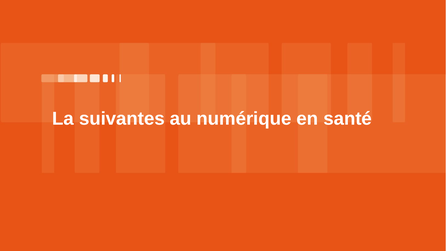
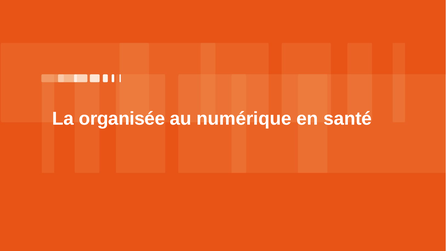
suivantes: suivantes -> organisée (122, 119)
